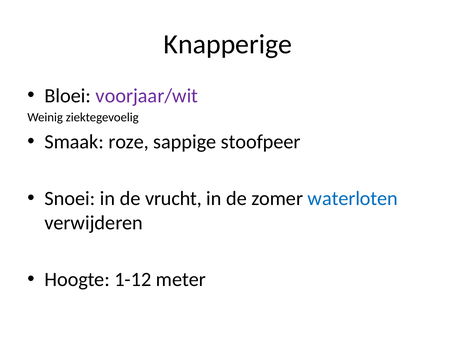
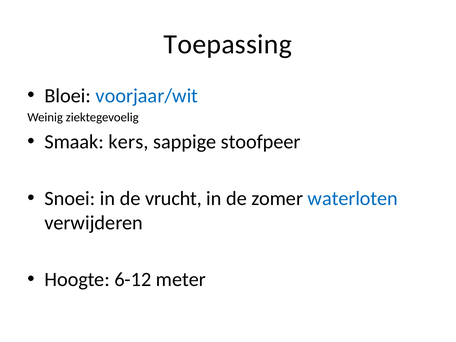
Knapperige: Knapperige -> Toepassing (228, 44)
voorjaar/wit colour: purple -> blue (147, 96)
roze: roze -> kers (129, 142)
1-12: 1-12 -> 6-12 (133, 280)
